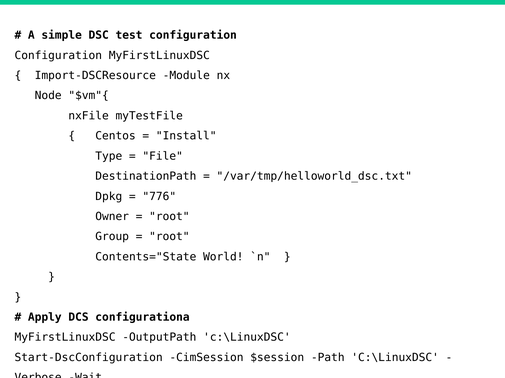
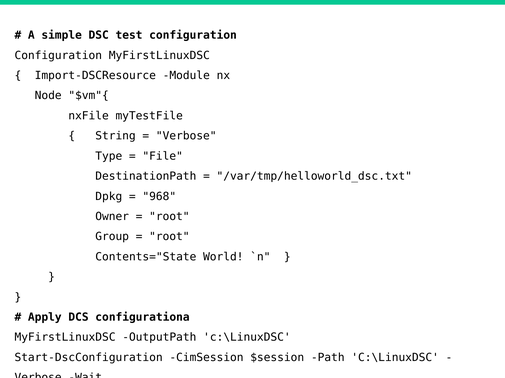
Centos: Centos -> String (116, 136)
Install: Install -> Verbose (186, 136)
776: 776 -> 968 (159, 197)
